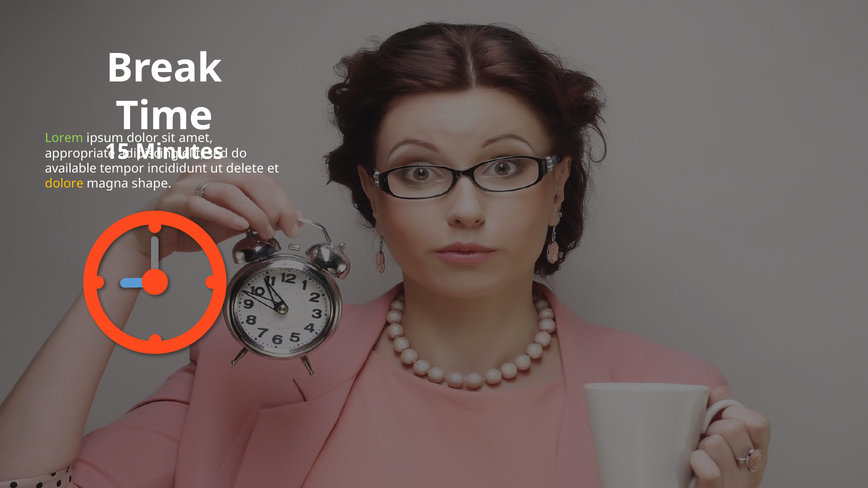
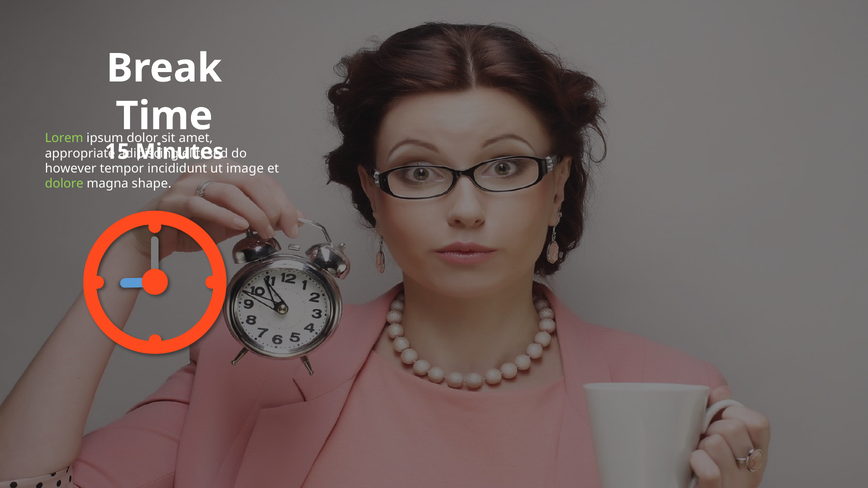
available: available -> however (71, 169)
delete: delete -> image (245, 169)
dolore colour: yellow -> light green (64, 184)
